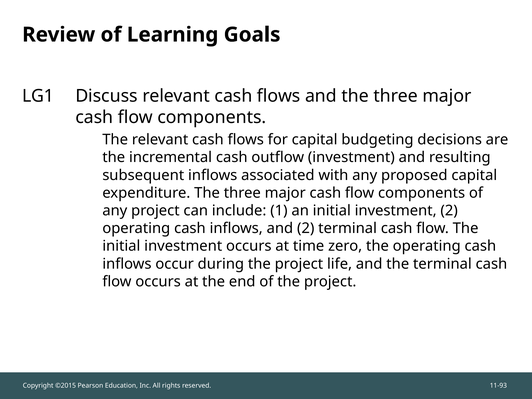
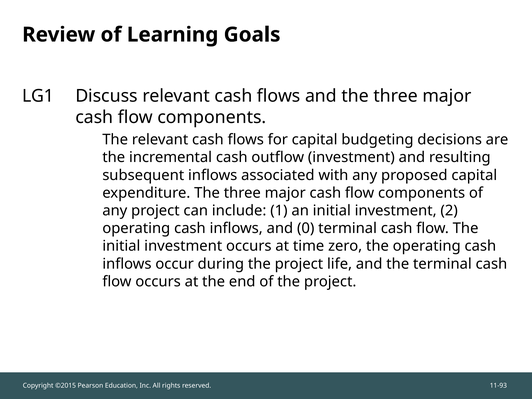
and 2: 2 -> 0 (306, 228)
